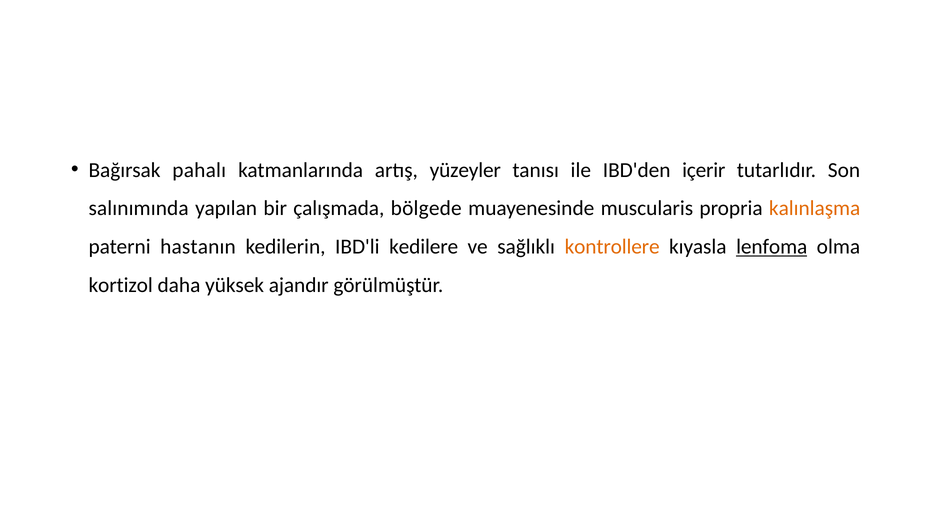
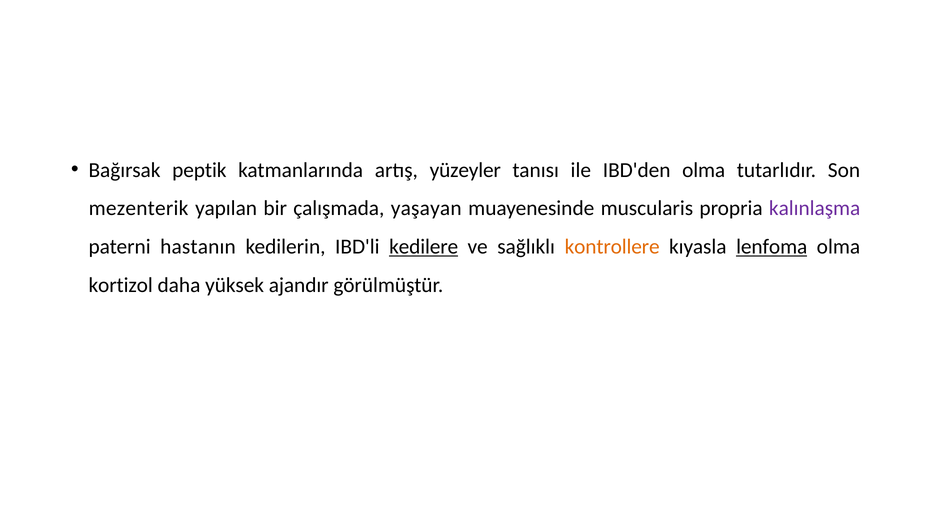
pahalı: pahalı -> peptik (199, 170)
IBD'den içerir: içerir -> olma (704, 170)
salınımında: salınımında -> mezenterik (139, 209)
bölgede: bölgede -> yaşayan (426, 209)
kalınlaşma colour: orange -> purple (815, 209)
kedilere underline: none -> present (424, 247)
